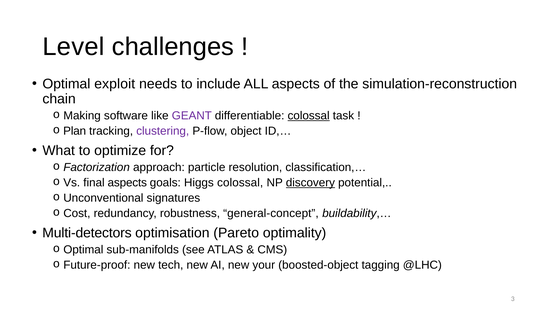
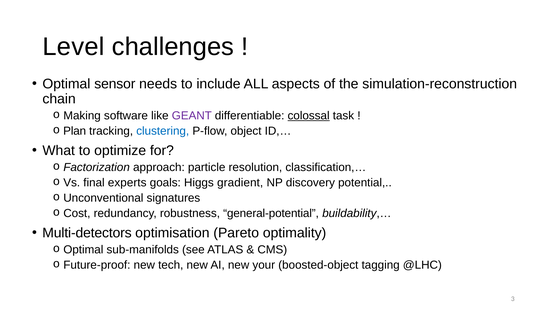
exploit: exploit -> sensor (115, 84)
clustering colour: purple -> blue (163, 131)
final aspects: aspects -> experts (127, 183)
Higgs colossal: colossal -> gradient (240, 183)
discovery underline: present -> none (310, 183)
general-concept: general-concept -> general-potential (271, 214)
